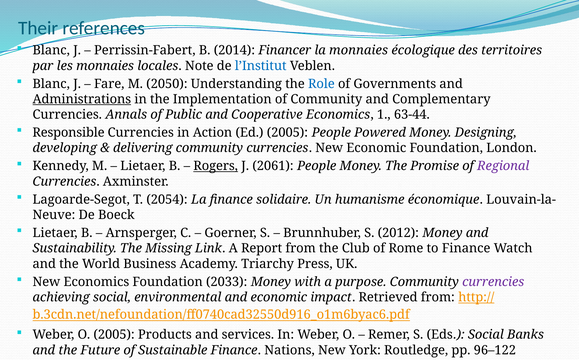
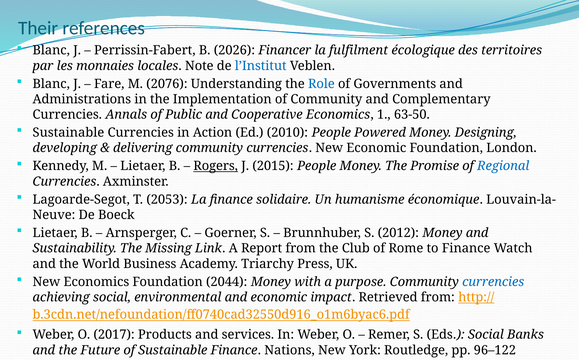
2014: 2014 -> 2026 (234, 50)
la monnaies: monnaies -> fulfilment (359, 50)
2050: 2050 -> 2076 (167, 84)
Administrations underline: present -> none (82, 99)
63-44: 63-44 -> 63-50 (412, 115)
Responsible: Responsible -> Sustainable (68, 133)
Ed 2005: 2005 -> 2010 (287, 133)
2061: 2061 -> 2015 (273, 166)
Regional colour: purple -> blue (503, 166)
2054: 2054 -> 2053 (167, 200)
2033: 2033 -> 2044 (227, 282)
currencies colour: purple -> blue (493, 282)
O 2005: 2005 -> 2017 (114, 335)
